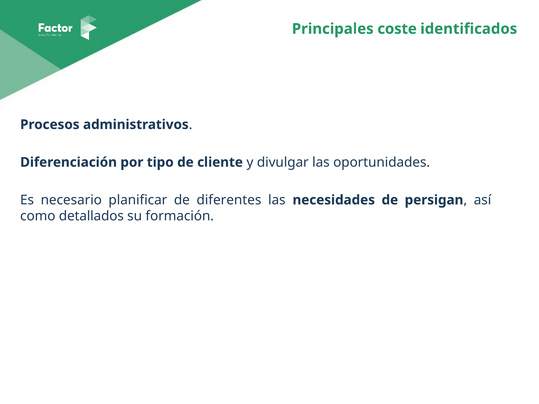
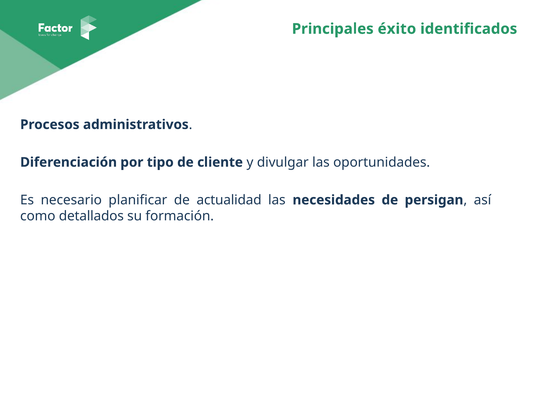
coste: coste -> éxito (397, 29)
diferentes: diferentes -> actualidad (229, 200)
